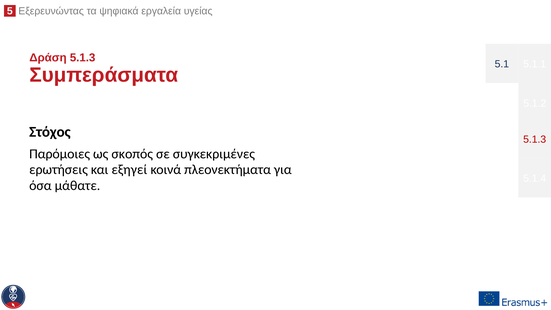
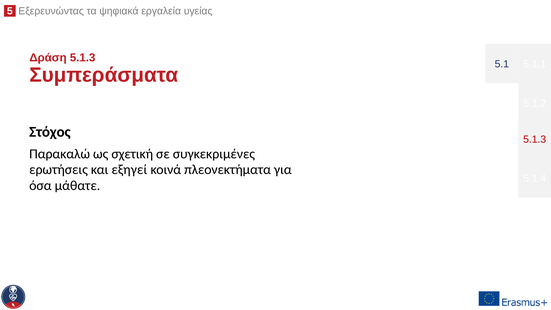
Παρόμοιες: Παρόμοιες -> Παρακαλώ (60, 154)
σκοπός: σκοπός -> σχετική (132, 154)
